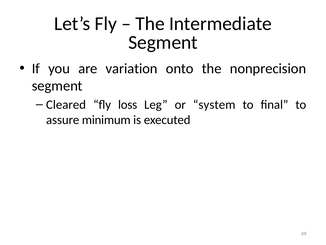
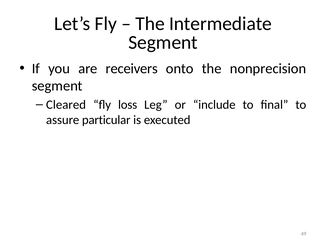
variation: variation -> receivers (132, 68)
system: system -> include (214, 104)
minimum: minimum -> particular (106, 120)
